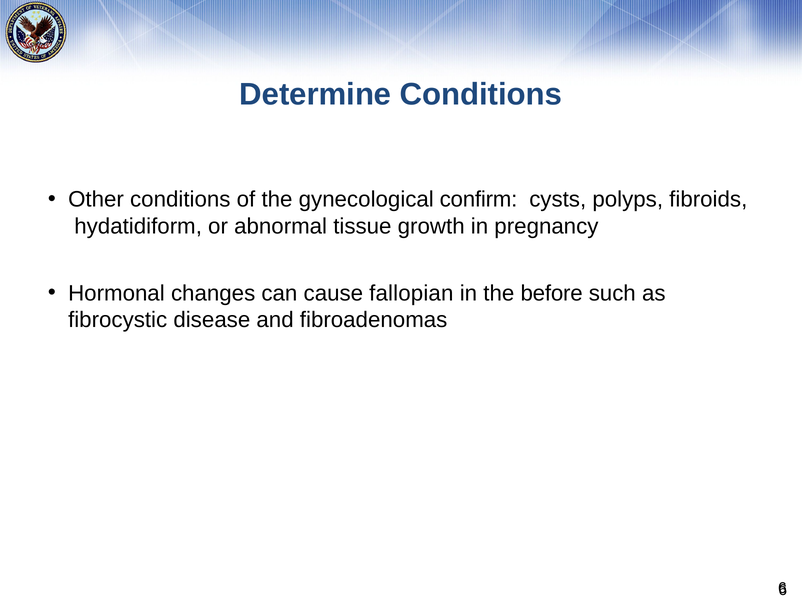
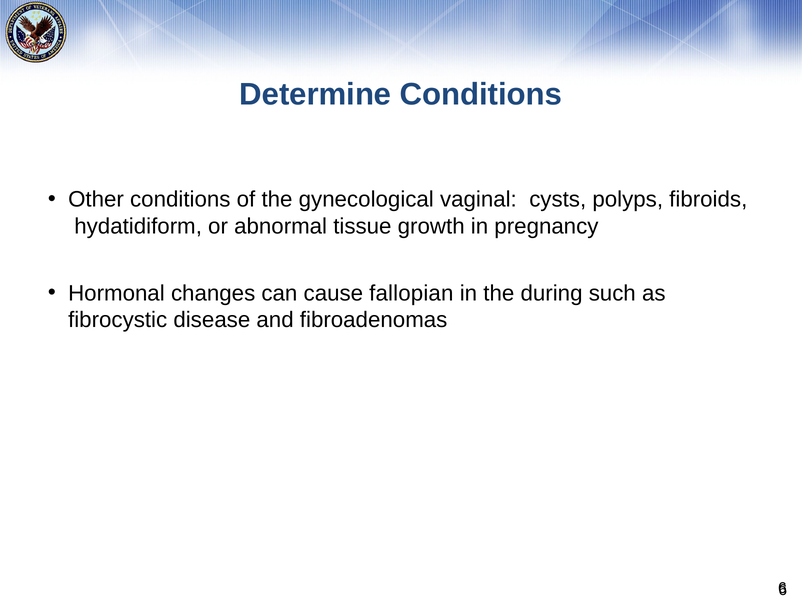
confirm: confirm -> vaginal (478, 199)
before: before -> during (552, 293)
